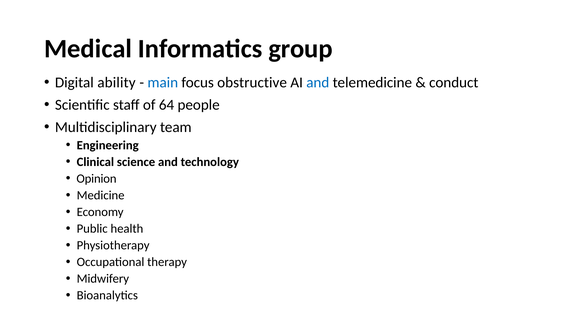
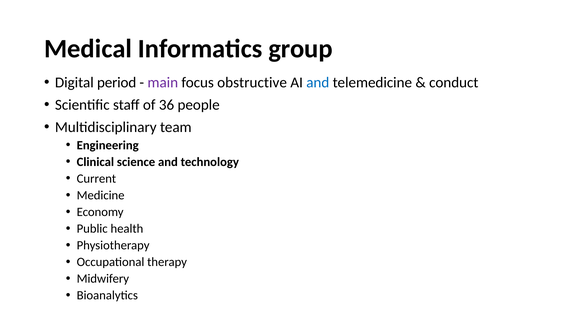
ability: ability -> period (117, 82)
main colour: blue -> purple (163, 82)
64: 64 -> 36 (167, 105)
Opinion: Opinion -> Current (96, 178)
